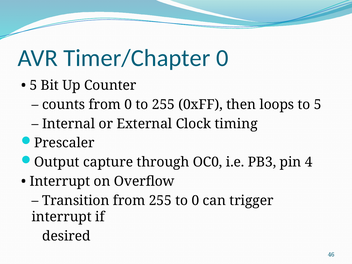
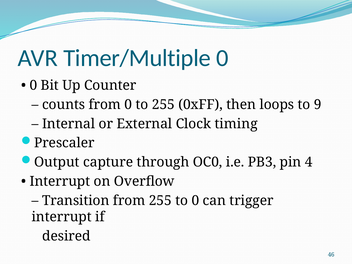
Timer/Chapter: Timer/Chapter -> Timer/Multiple (137, 58)
5: 5 -> 0 (33, 85)
to 5: 5 -> 9 (318, 105)
